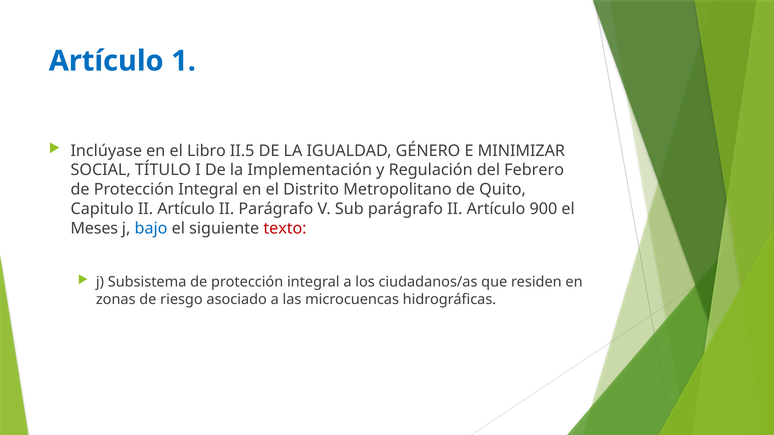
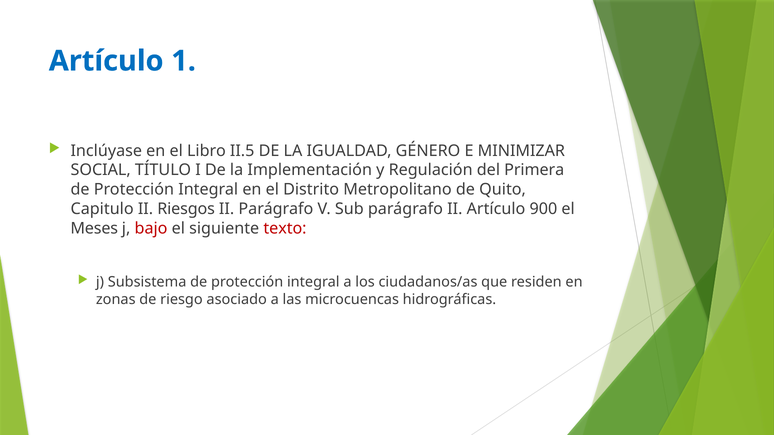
Febrero: Febrero -> Primera (534, 170)
Capitulo II Artículo: Artículo -> Riesgos (186, 209)
bajo colour: blue -> red (151, 228)
